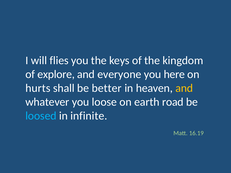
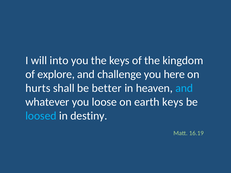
flies: flies -> into (59, 60)
everyone: everyone -> challenge (119, 74)
and colour: yellow -> light blue (184, 88)
earth road: road -> keys (173, 102)
infinite: infinite -> destiny (89, 116)
